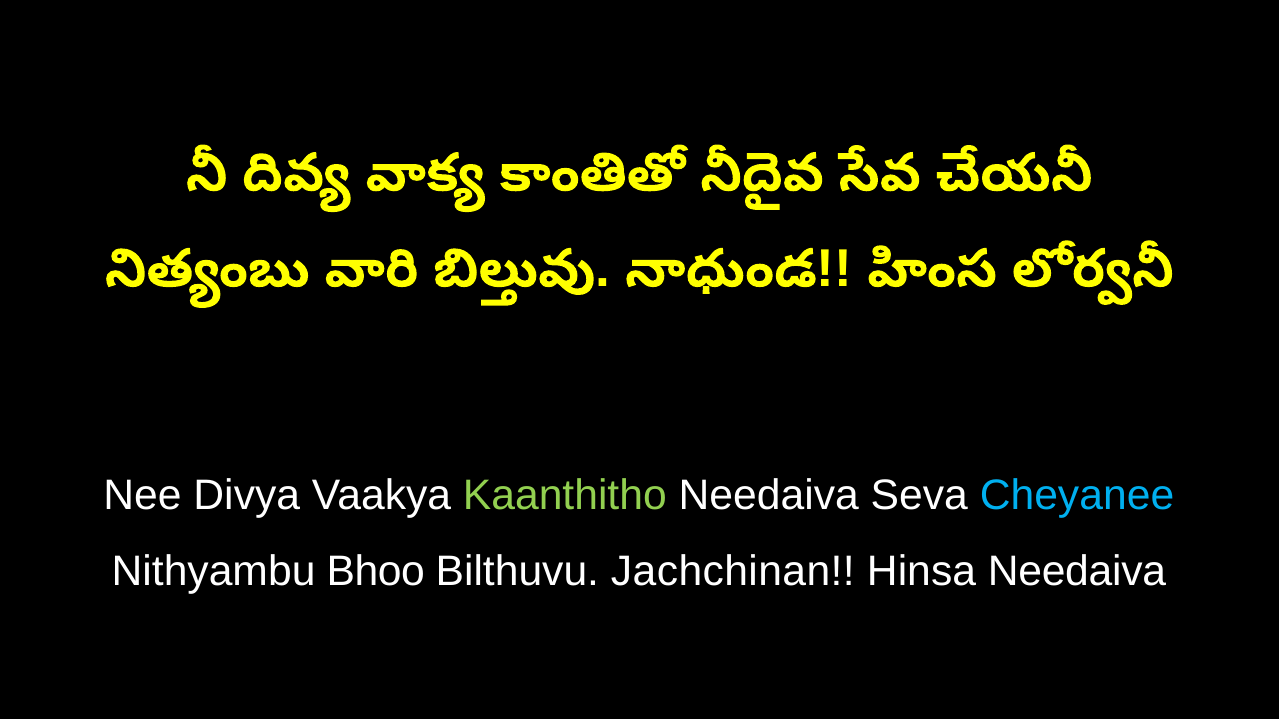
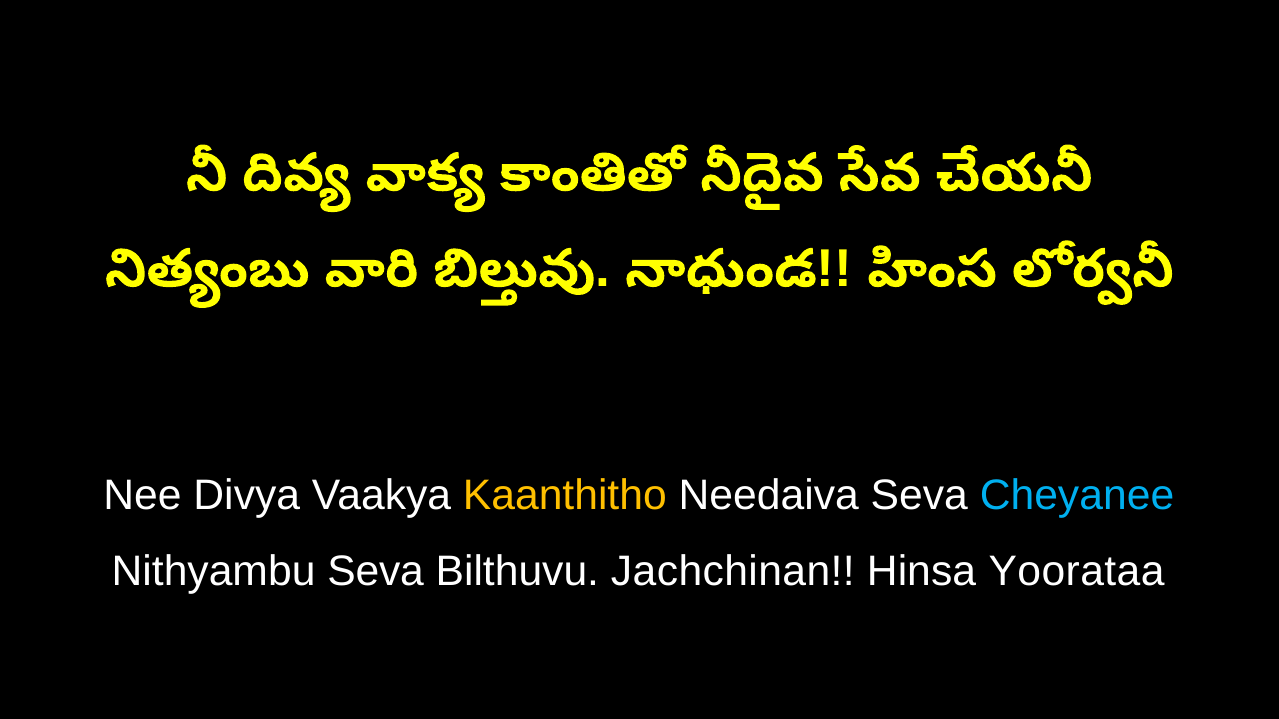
Kaanthitho colour: light green -> yellow (565, 495)
Nithyambu Bhoo: Bhoo -> Seva (376, 572)
Hinsa Needaiva: Needaiva -> Yoorataa (1077, 572)
